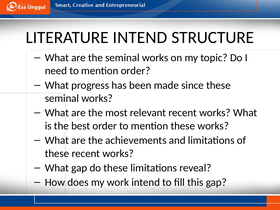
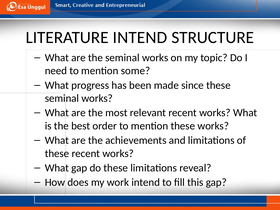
mention order: order -> some (136, 71)
